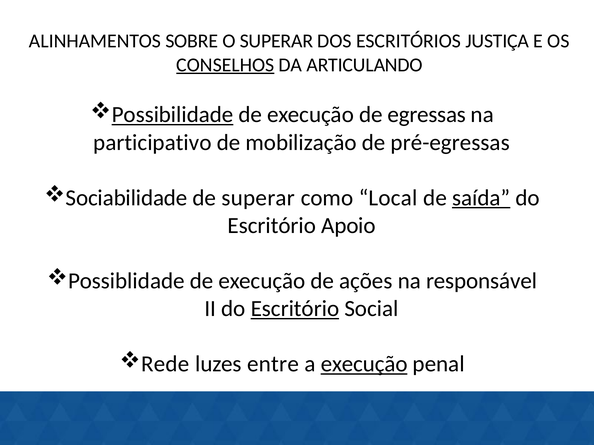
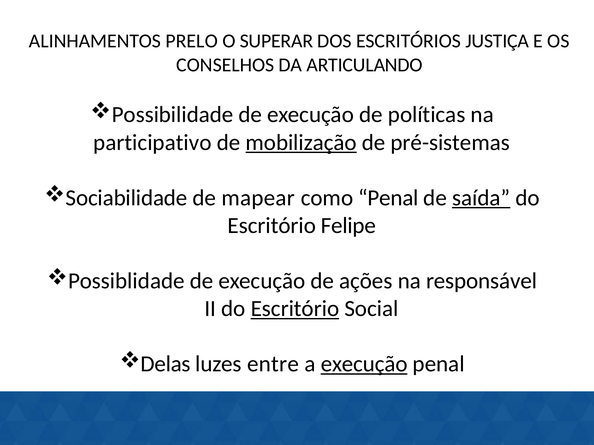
SOBRE: SOBRE -> PRELO (192, 41)
CONSELHOS underline: present -> none (225, 65)
Possibilidade underline: present -> none (173, 115)
egressas: egressas -> políticas (427, 115)
mobilização underline: none -> present (301, 143)
pré-egressas: pré-egressas -> pré-sistemas (450, 143)
de superar: superar -> mapear (258, 198)
como Local: Local -> Penal (388, 198)
Apoio: Apoio -> Felipe (348, 226)
Rede: Rede -> Delas (166, 364)
